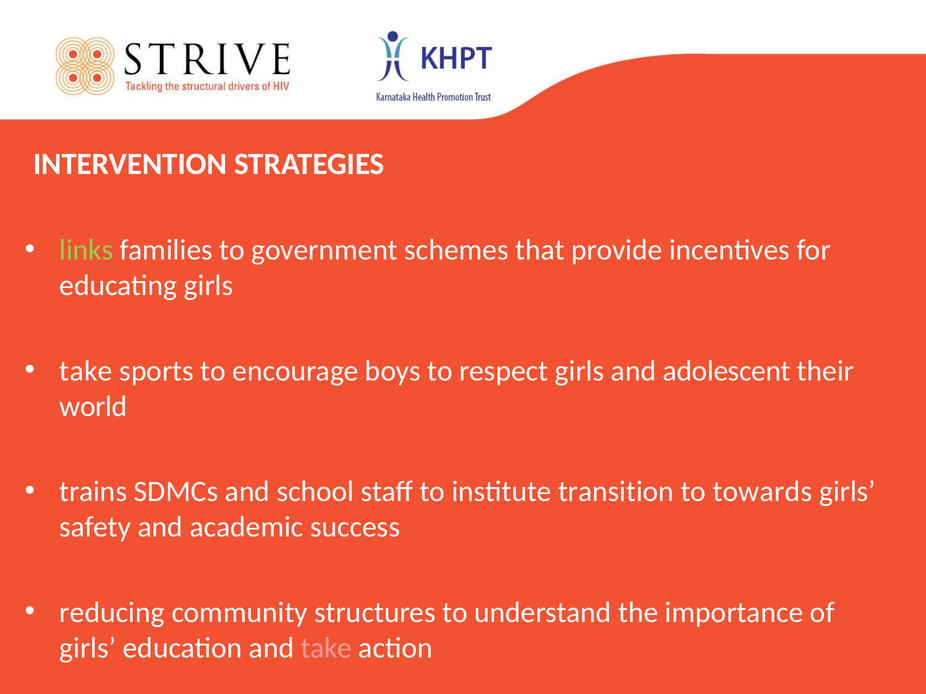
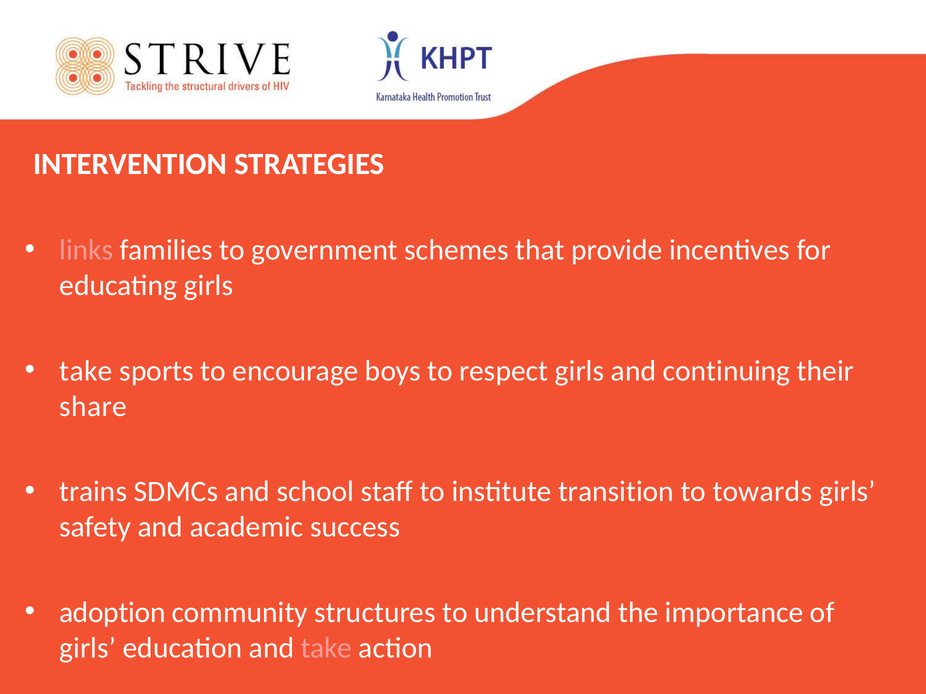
links colour: light green -> pink (86, 250)
adolescent: adolescent -> continuing (727, 371)
world: world -> share (93, 407)
reducing: reducing -> adoption (112, 613)
